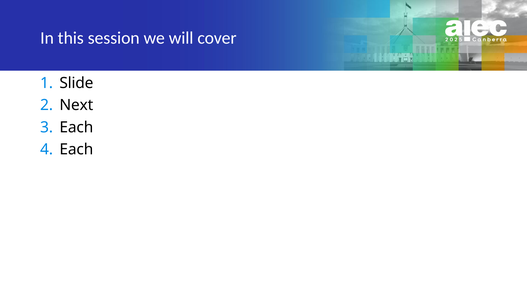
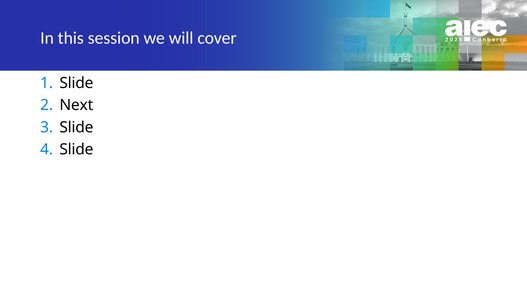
Each: Each -> Slide (76, 127)
Each: Each -> Slide (76, 149)
